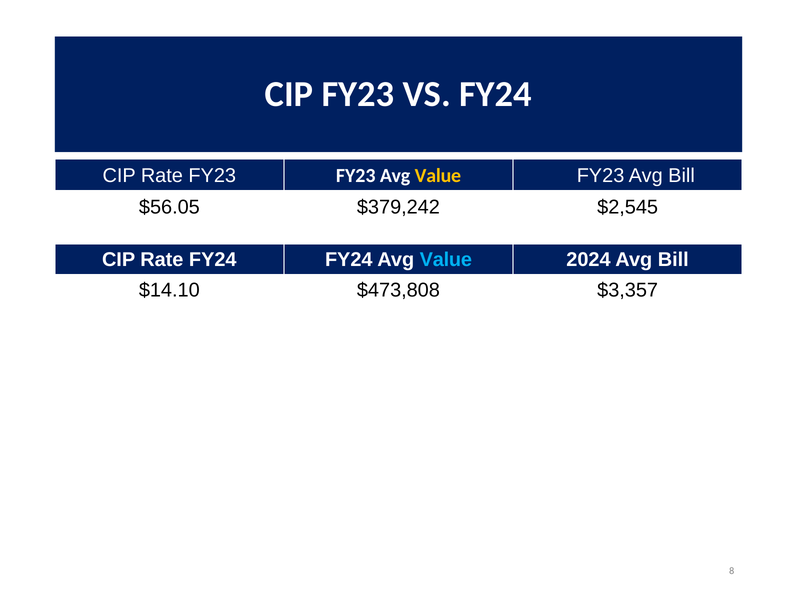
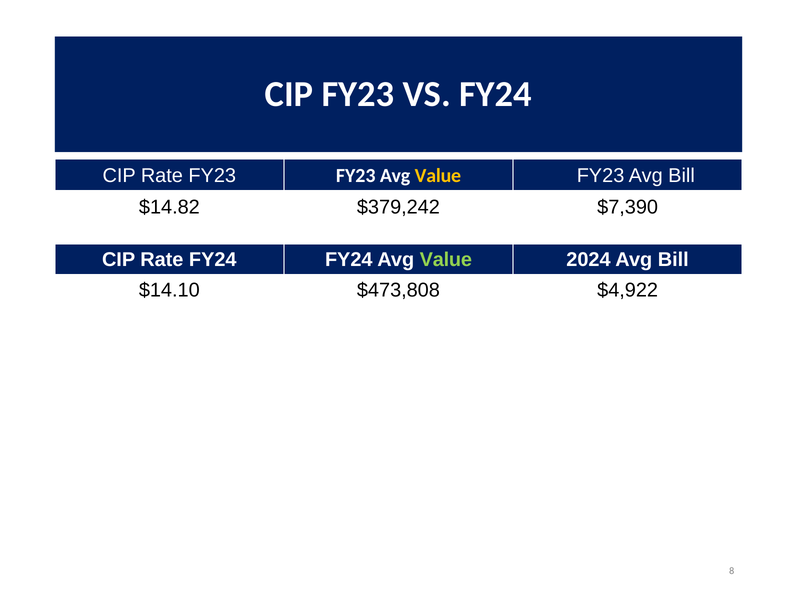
$56.05: $56.05 -> $14.82 (169, 207)
$2,545: $2,545 -> $7,390 (628, 207)
Value colour: light blue -> light green (446, 260)
$3,357: $3,357 -> $4,922 (628, 290)
